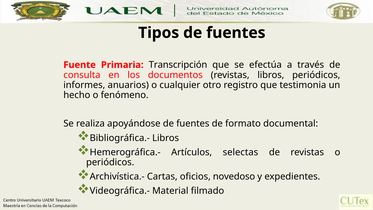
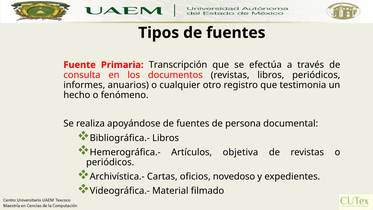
formato: formato -> persona (243, 124)
selectas: selectas -> objetiva (240, 152)
